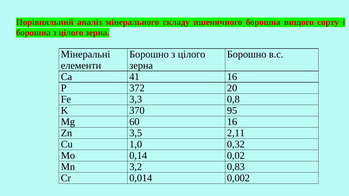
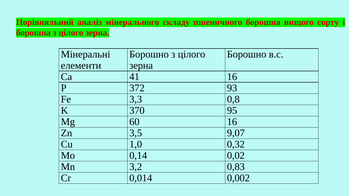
20: 20 -> 93 (232, 88)
2,11: 2,11 -> 9,07 (236, 133)
